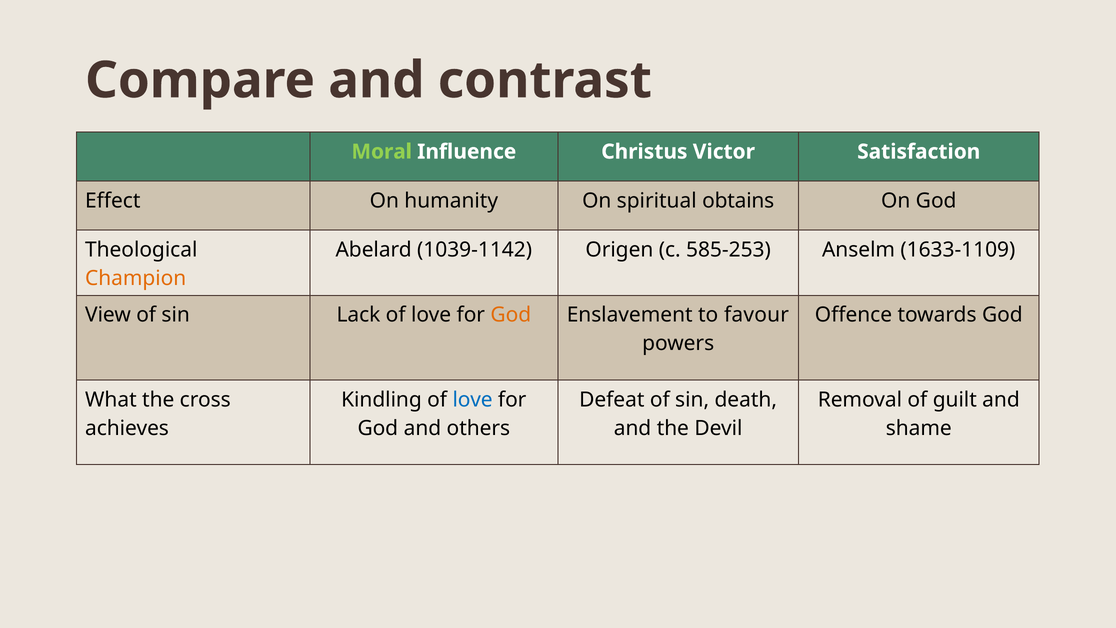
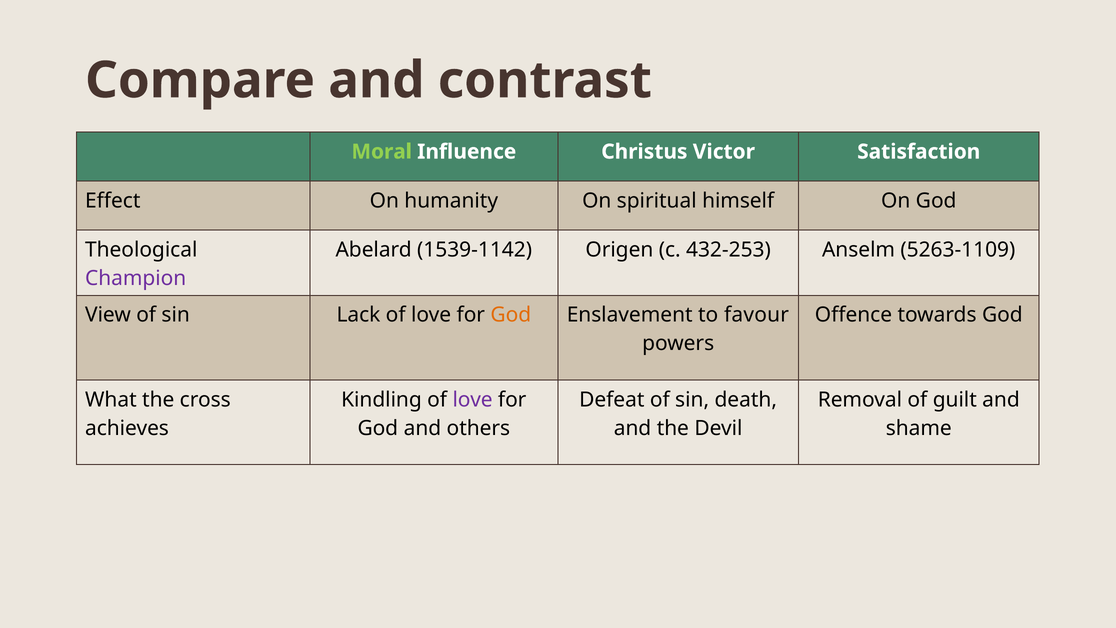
obtains: obtains -> himself (738, 201)
1039-1142: 1039-1142 -> 1539-1142 (475, 250)
585-253: 585-253 -> 432-253 (728, 250)
1633-1109: 1633-1109 -> 5263-1109 (958, 250)
Champion colour: orange -> purple (136, 278)
love colour: blue -> purple (473, 399)
